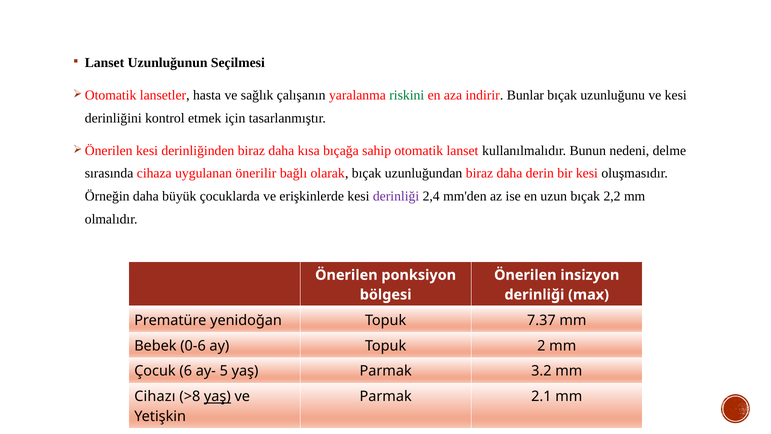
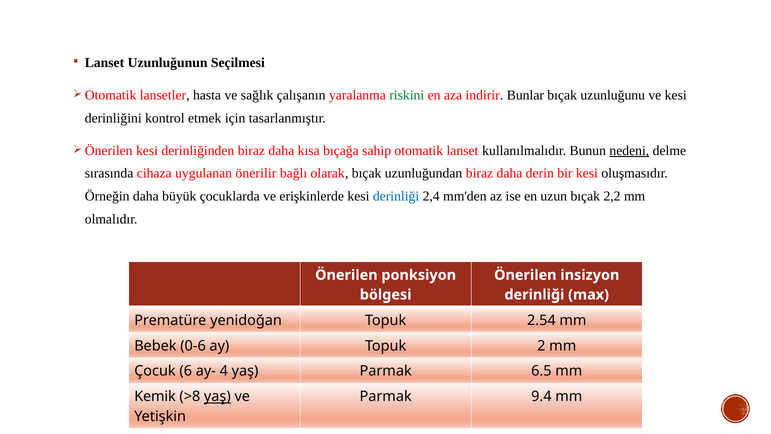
nedeni underline: none -> present (629, 150)
derinliği colour: purple -> blue (396, 196)
7.37: 7.37 -> 2.54 (541, 320)
5: 5 -> 4 (224, 371)
3.2: 3.2 -> 6.5 (541, 371)
Cihazı: Cihazı -> Kemik (155, 396)
2.1: 2.1 -> 9.4 (541, 396)
